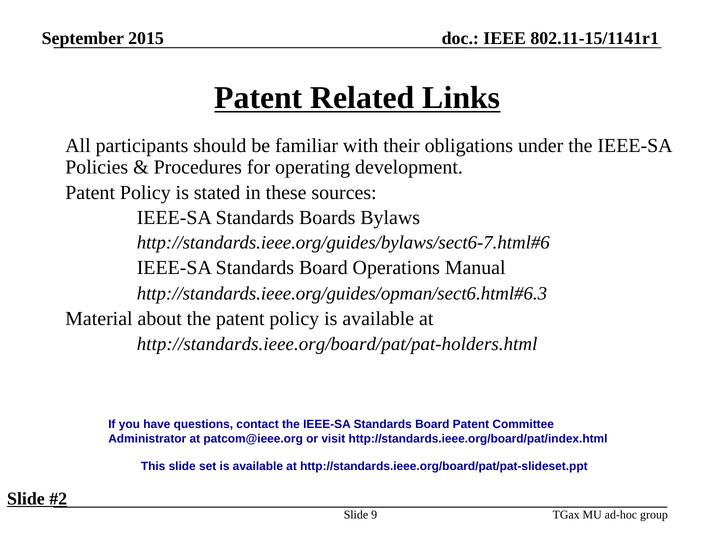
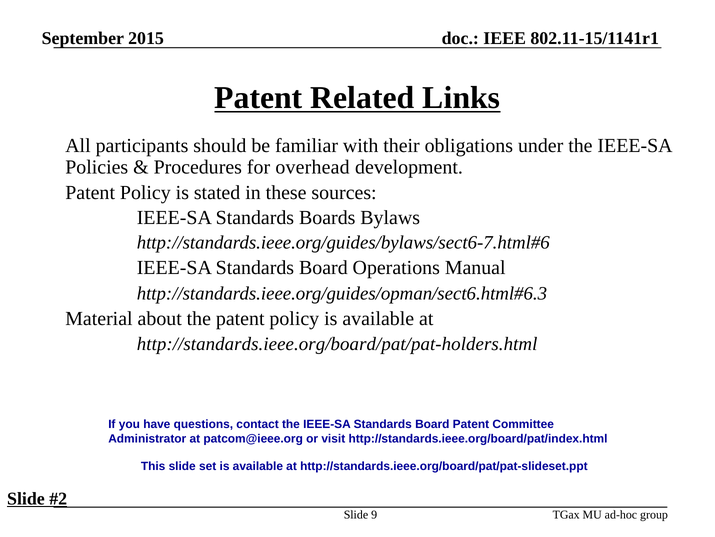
operating: operating -> overhead (313, 167)
